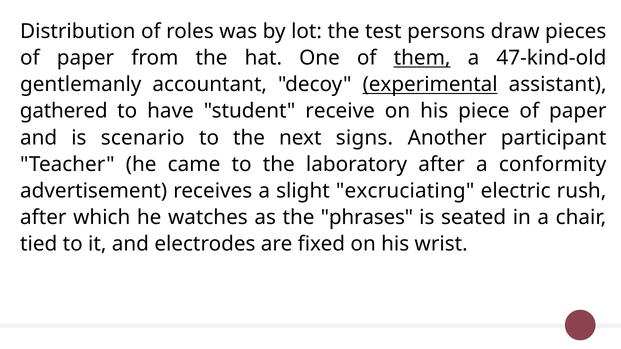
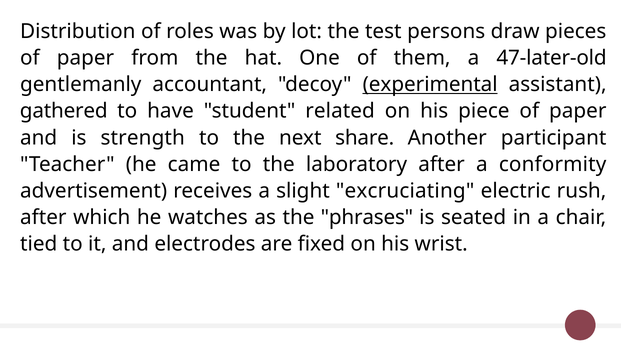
them underline: present -> none (422, 58)
47-kind-old: 47-kind-old -> 47-later-old (551, 58)
receive: receive -> related (340, 111)
scenario: scenario -> strength (143, 138)
signs: signs -> share (365, 138)
